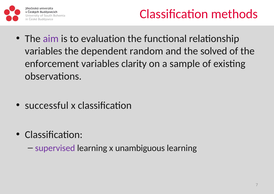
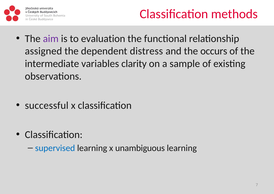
variables: variables -> assigned (43, 51)
random: random -> distress (146, 51)
solved: solved -> occurs (214, 51)
enforcement: enforcement -> intermediate (52, 64)
supervised colour: purple -> blue (55, 148)
